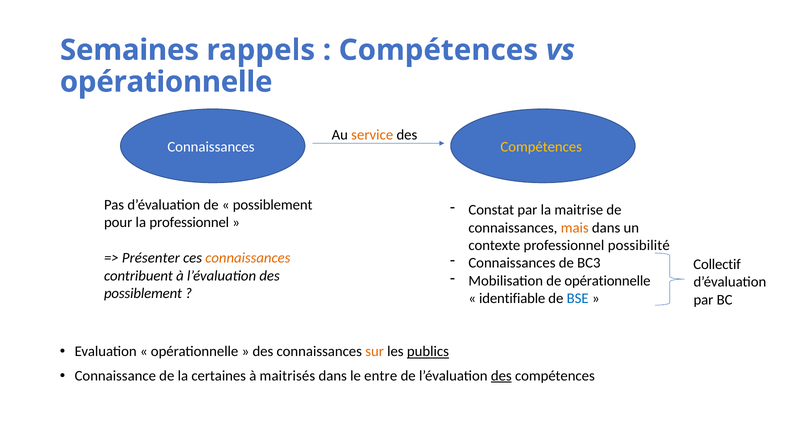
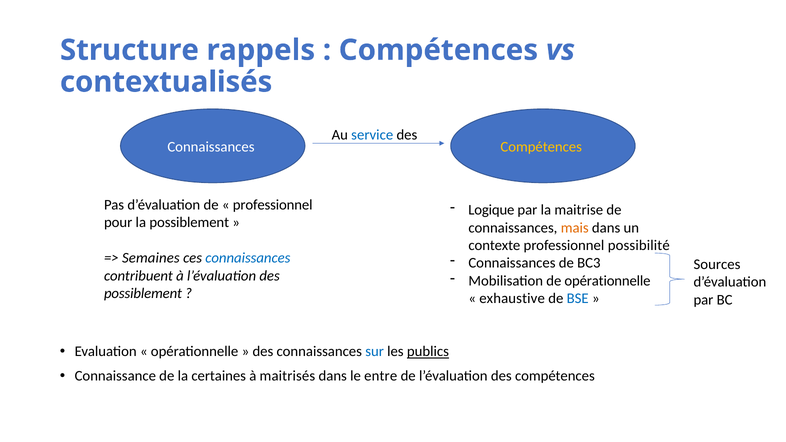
Semaines: Semaines -> Structure (129, 50)
opérationnelle: opérationnelle -> contextualisés (166, 82)
service colour: orange -> blue (372, 135)
possiblement: possiblement -> professionnel (273, 205)
Constat: Constat -> Logique (491, 210)
la professionnel: professionnel -> possiblement (189, 223)
Présenter: Présenter -> Semaines (151, 258)
connaissances colour: orange -> blue (248, 258)
Collectif: Collectif -> Sources (717, 264)
identifiable: identifiable -> exhaustive (512, 298)
sur colour: orange -> blue (375, 352)
des underline: present -> none (501, 376)
